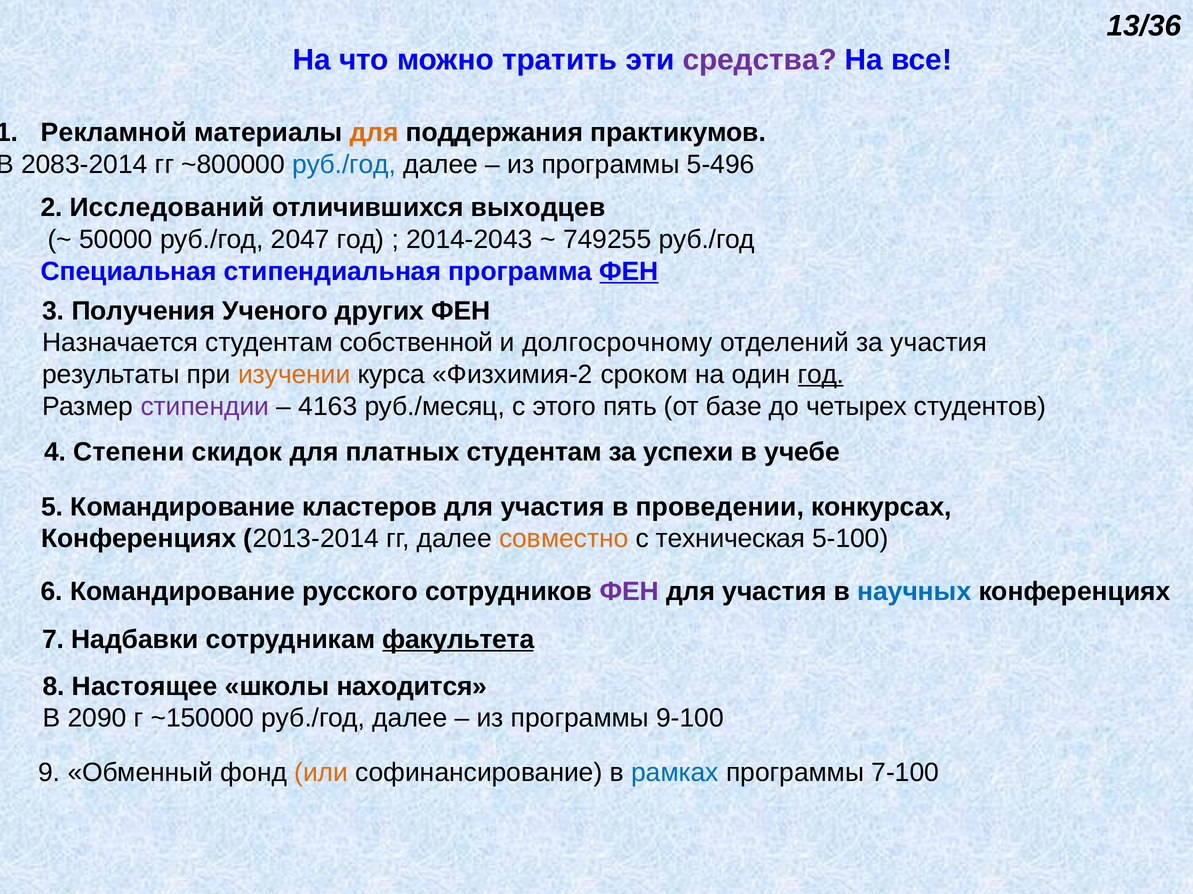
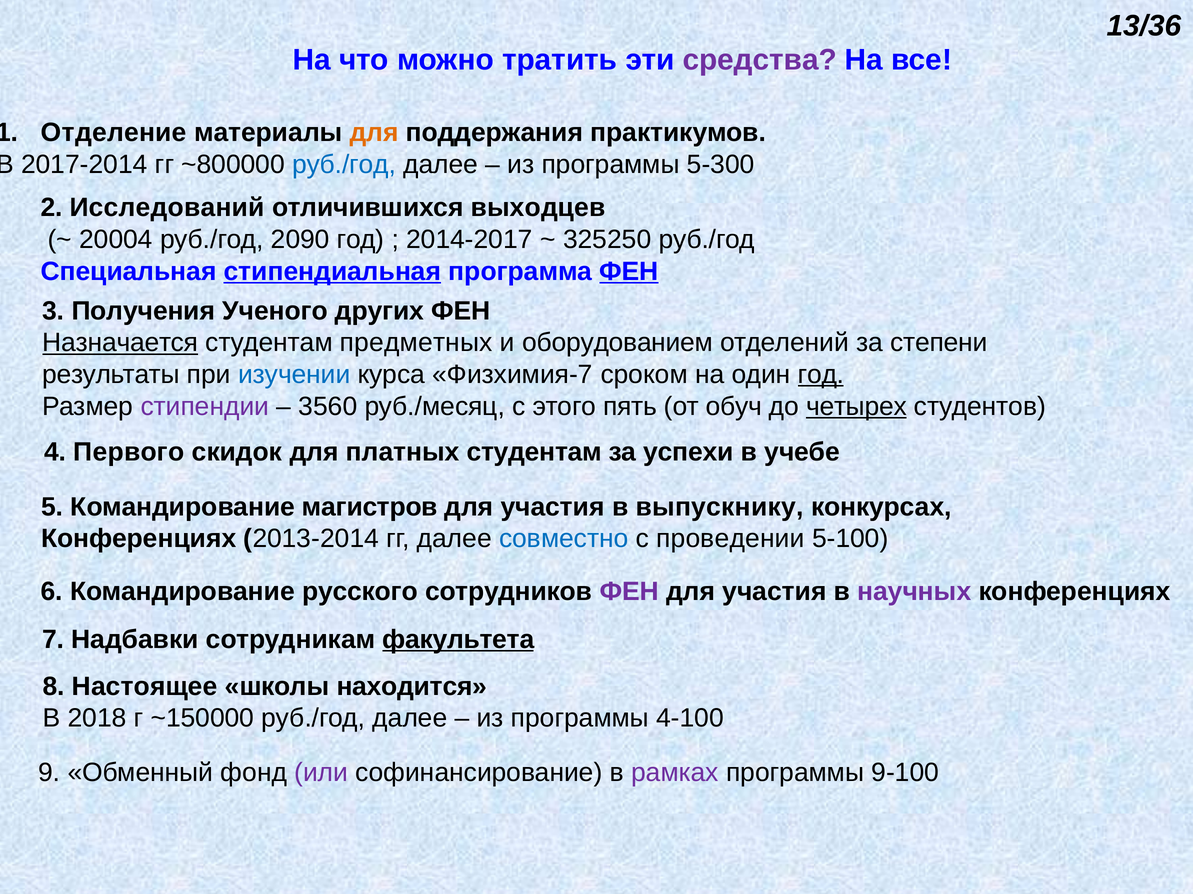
Рекламной: Рекламной -> Отделение (114, 133)
2083-2014: 2083-2014 -> 2017-2014 (84, 165)
5-496: 5-496 -> 5-300 (721, 165)
50000: 50000 -> 20004 (116, 240)
2047: 2047 -> 2090 (300, 240)
2014-2043: 2014-2043 -> 2014-2017 (469, 240)
749255: 749255 -> 325250 (607, 240)
стипендиальная underline: none -> present (332, 272)
Назначается underline: none -> present (120, 343)
собственной: собственной -> предметных (416, 343)
долгосрочному: долгосрочному -> оборудованием (618, 343)
за участия: участия -> степени (939, 343)
изучении colour: orange -> blue (294, 375)
Физхимия-2: Физхимия-2 -> Физхимия-7 (512, 375)
4163: 4163 -> 3560 (328, 407)
базе: базе -> обуч (734, 407)
четырех underline: none -> present (857, 407)
Степени: Степени -> Первого (129, 452)
кластеров: кластеров -> магистров (370, 507)
проведении: проведении -> выпускнику (720, 507)
совместно colour: orange -> blue (564, 539)
техническая: техническая -> проведении (730, 539)
научных colour: blue -> purple (914, 592)
2090: 2090 -> 2018 (97, 719)
9-100: 9-100 -> 4-100 (690, 719)
или colour: orange -> purple (321, 773)
рамках colour: blue -> purple (675, 773)
7-100: 7-100 -> 9-100 (905, 773)
